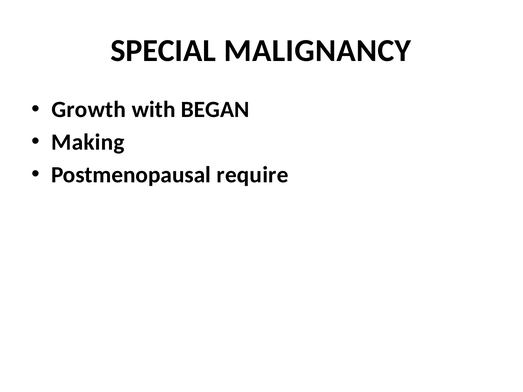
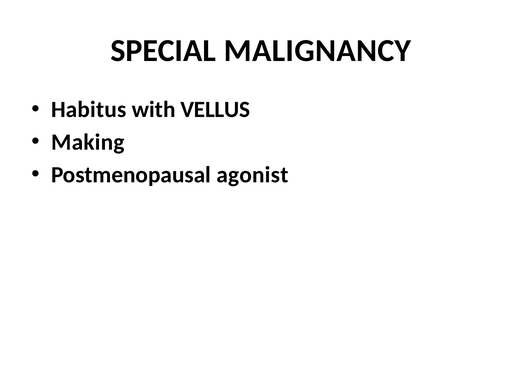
Growth: Growth -> Habitus (89, 110)
BEGAN: BEGAN -> VELLUS (215, 110)
require: require -> agonist (252, 175)
